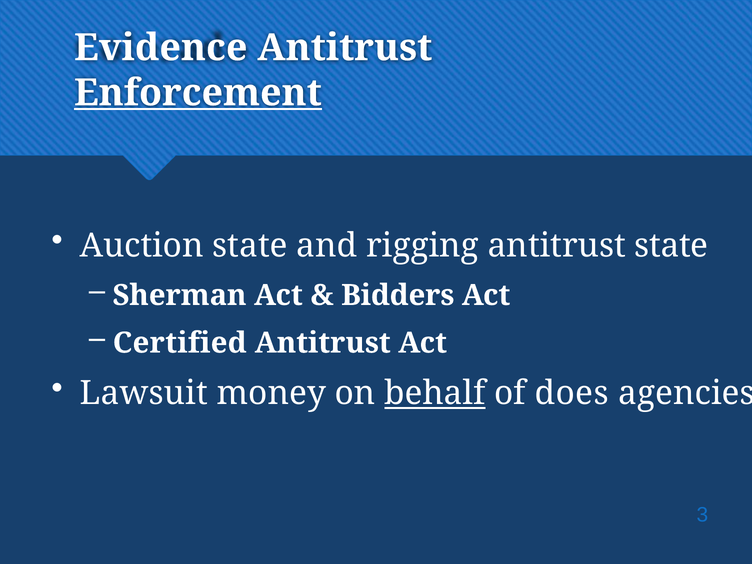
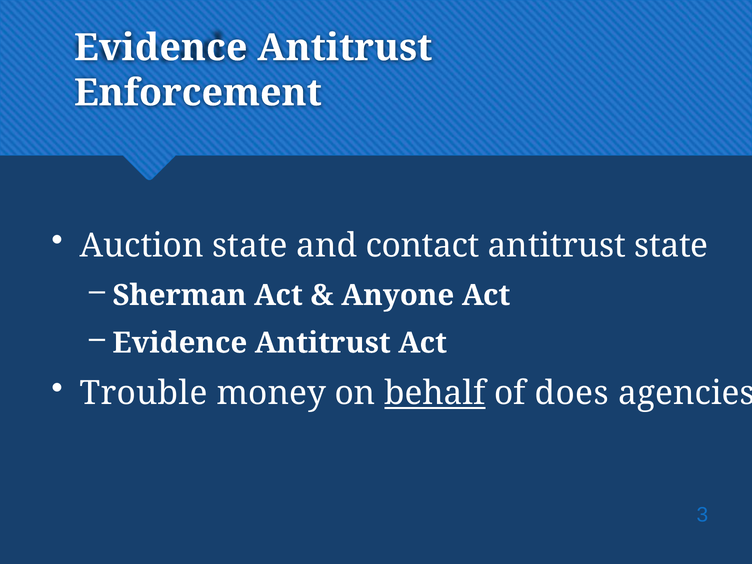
Enforcement underline: present -> none (198, 93)
rigging: rigging -> contact (423, 245)
Bidders: Bidders -> Anyone (398, 295)
Certified: Certified -> Evidence (180, 343)
Lawsuit: Lawsuit -> Trouble (144, 393)
